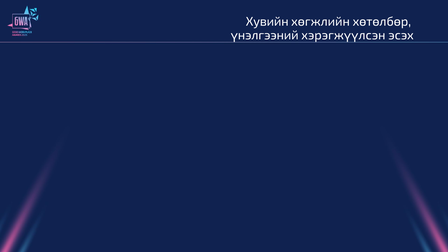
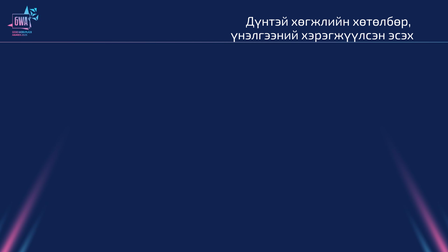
Хувийн: Хувийн -> Дүнтэй (267, 22)
